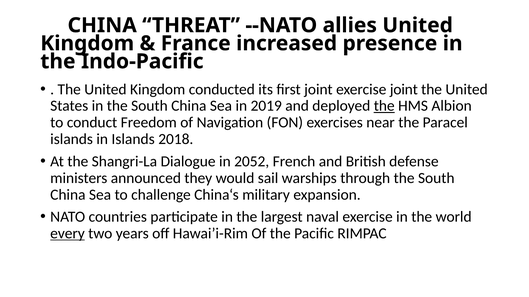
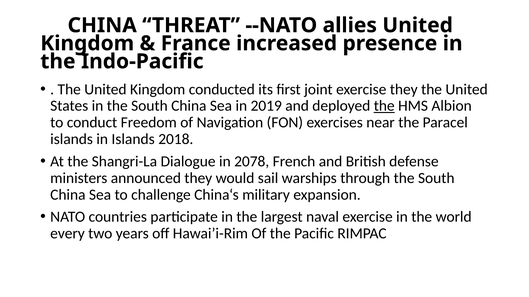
exercise joint: joint -> they (404, 89)
2052: 2052 -> 2078 (252, 162)
every underline: present -> none (67, 234)
